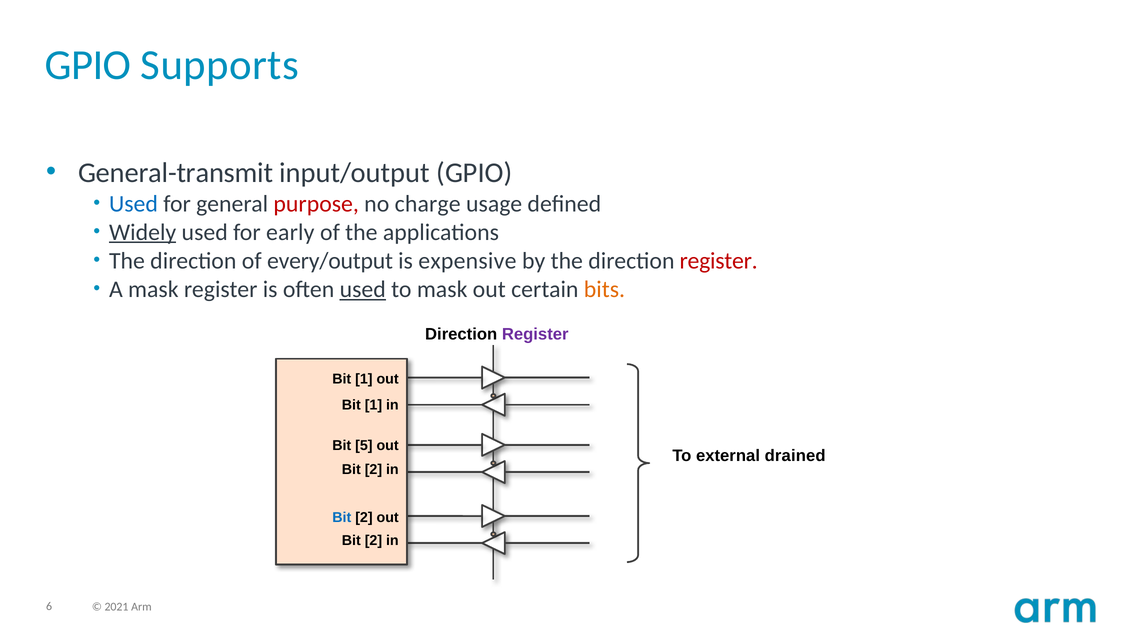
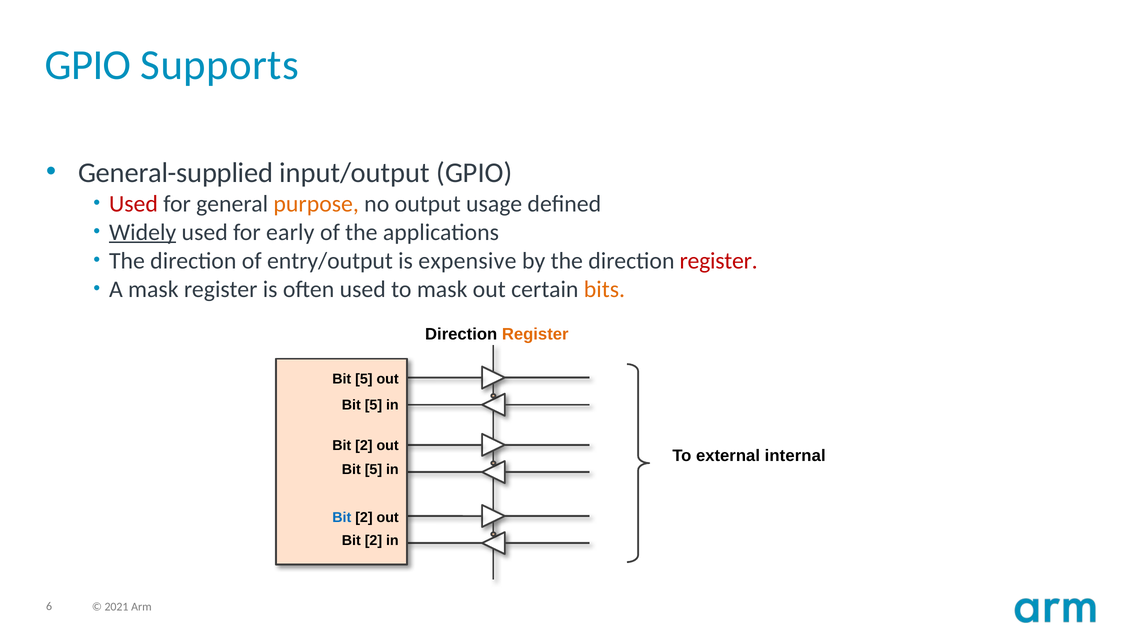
General-transmit: General-transmit -> General-supplied (176, 173)
Used colour: blue -> red (133, 204)
purpose colour: red -> orange (316, 204)
charge: charge -> output (428, 204)
every/output: every/output -> entry/output (330, 261)
used underline: present -> none (363, 289)
Register colour: purple -> orange (535, 334)
1: 1 -> 5 (364, 379)
1: 1 -> 5 (373, 405)
5: 5 -> 2 (364, 445)
drained: drained -> internal (795, 456)
2: 2 -> 5 (373, 470)
